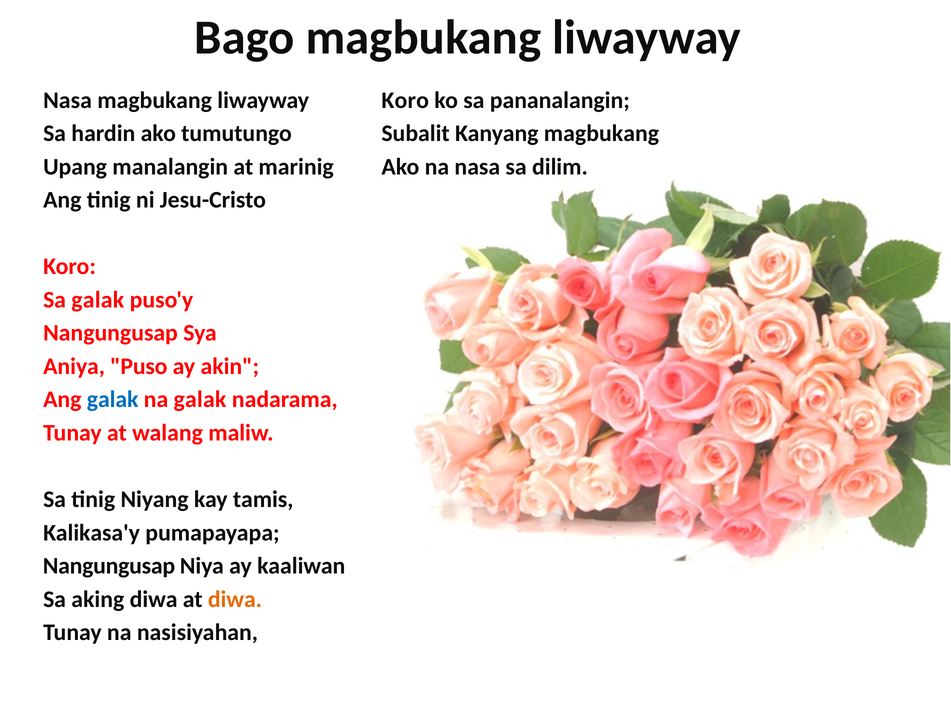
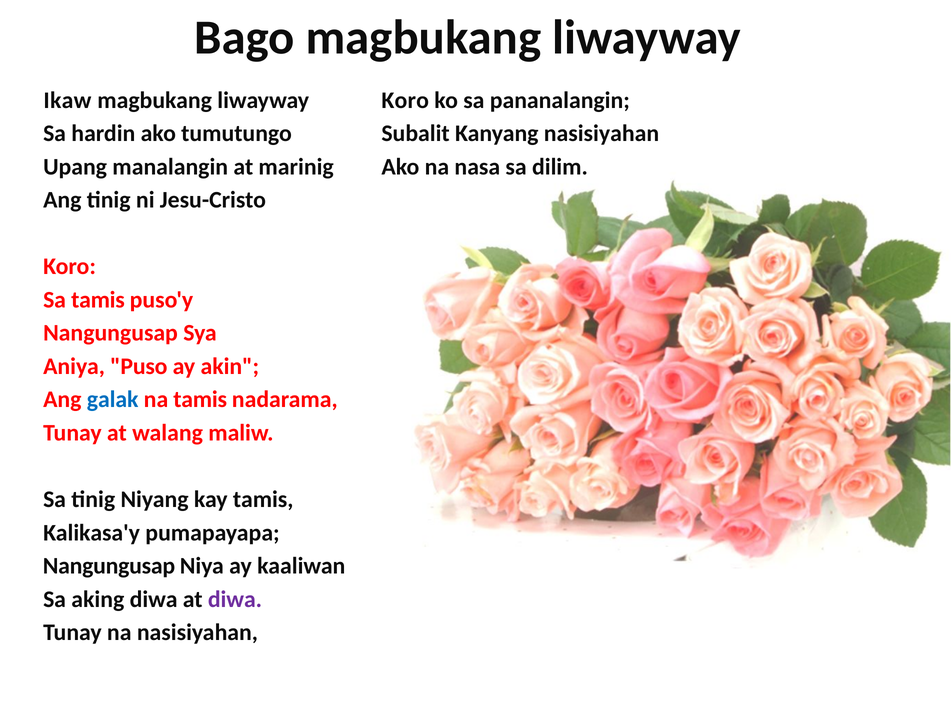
Nasa: Nasa -> Ikaw (67, 100)
Kanyang magbukang: magbukang -> nasisiyahan (601, 133)
Sa galak: galak -> tamis (98, 300)
na galak: galak -> tamis (200, 400)
diwa colour: orange -> purple (235, 599)
